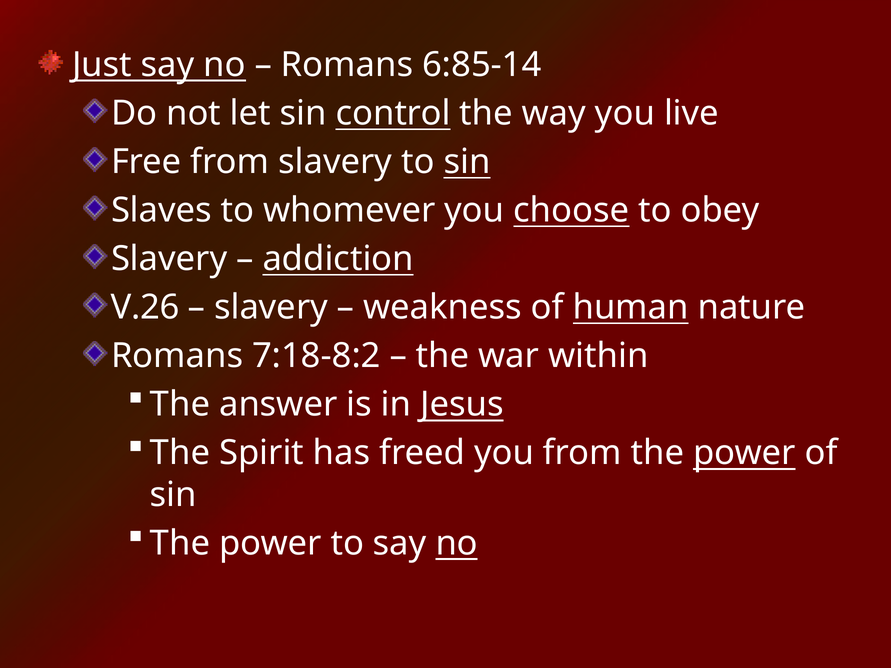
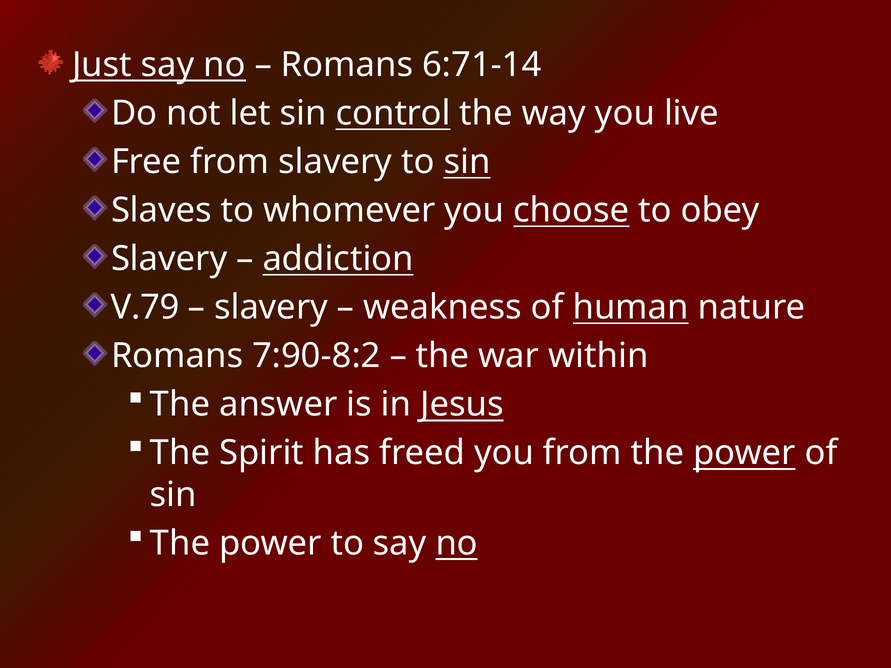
6:85-14: 6:85-14 -> 6:71-14 (482, 65)
V.26: V.26 -> V.79 (145, 308)
7:18-8:2: 7:18-8:2 -> 7:90-8:2 (316, 356)
